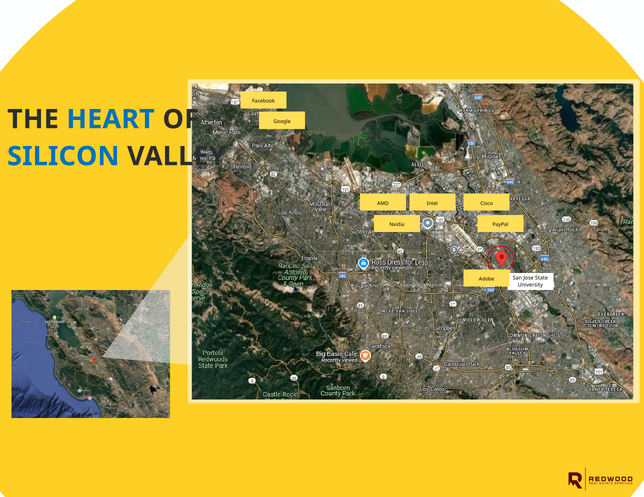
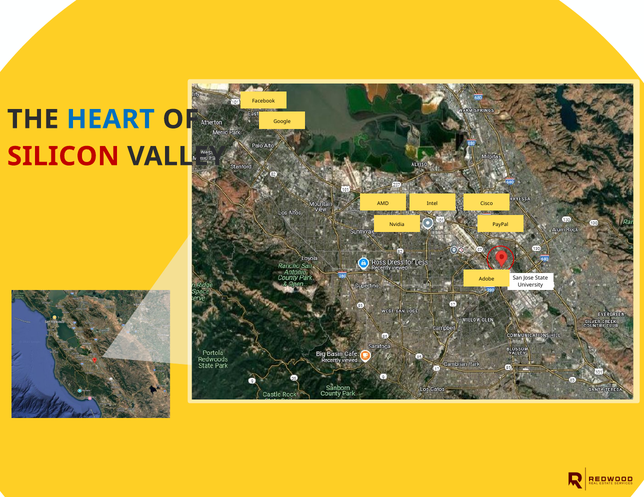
SILICON colour: blue -> red (63, 157)
